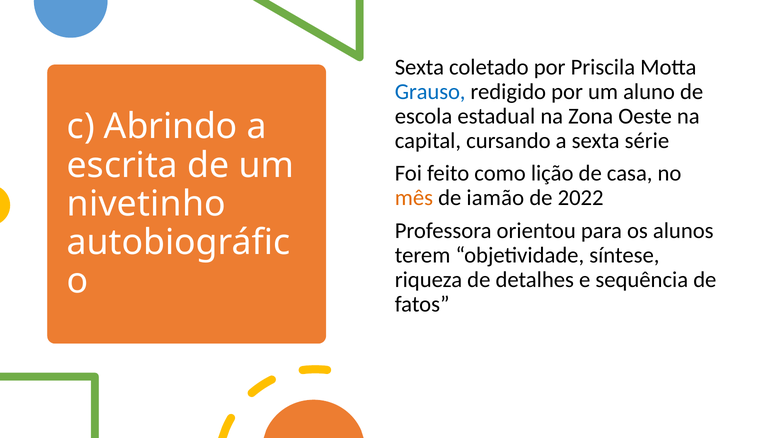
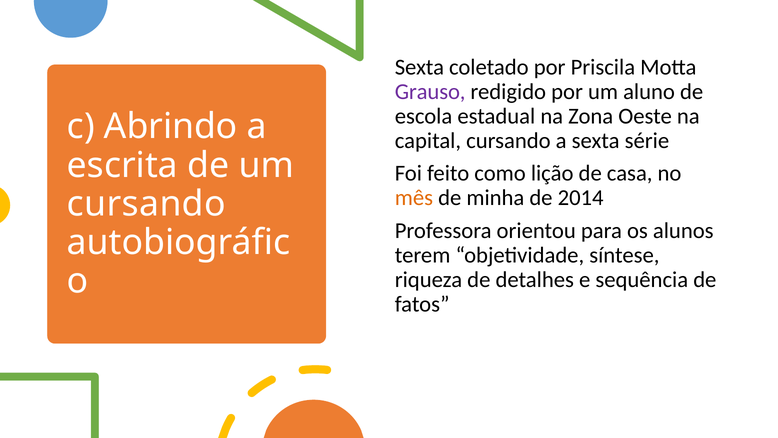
Grauso colour: blue -> purple (430, 92)
iamão: iamão -> minha (495, 198)
2022: 2022 -> 2014 (581, 198)
nivetinho: nivetinho -> cursando (146, 204)
